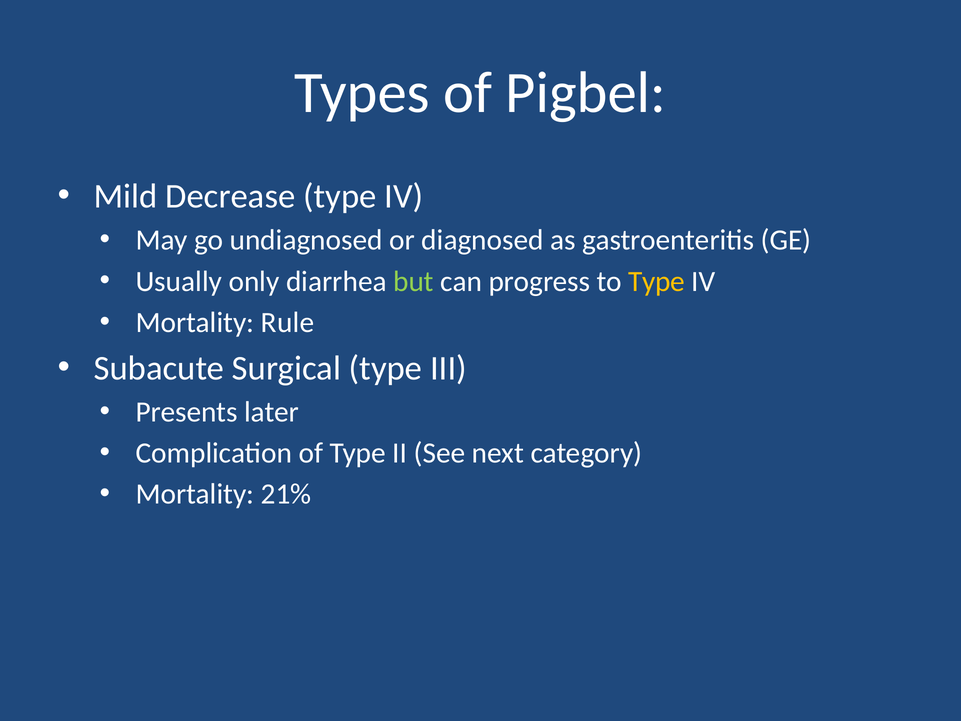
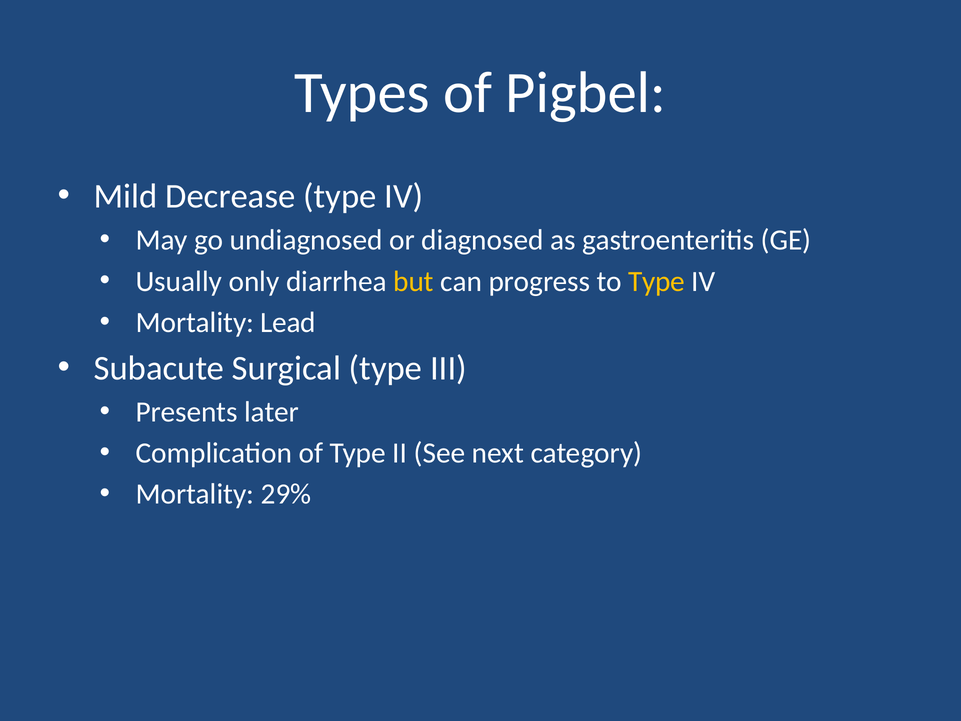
but colour: light green -> yellow (413, 281)
Rule: Rule -> Lead (288, 322)
21%: 21% -> 29% (286, 494)
